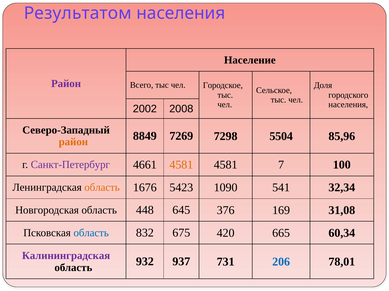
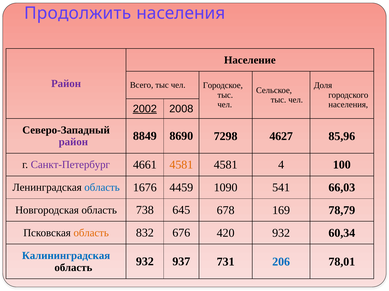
Результатом: Результатом -> Продолжить (78, 13)
2002 underline: none -> present (145, 109)
7269: 7269 -> 8690 (181, 136)
5504: 5504 -> 4627 (281, 136)
район colour: orange -> purple (73, 142)
7: 7 -> 4 (281, 165)
область colour: orange -> blue (102, 188)
5423: 5423 -> 4459 (181, 188)
32,34: 32,34 -> 66,03 (342, 188)
448: 448 -> 738 (145, 211)
376: 376 -> 678 (226, 211)
31,08: 31,08 -> 78,79 (342, 211)
область colour: blue -> orange (91, 233)
675: 675 -> 676 (181, 233)
420 665: 665 -> 932 (281, 234)
Калининградская colour: purple -> blue (66, 256)
